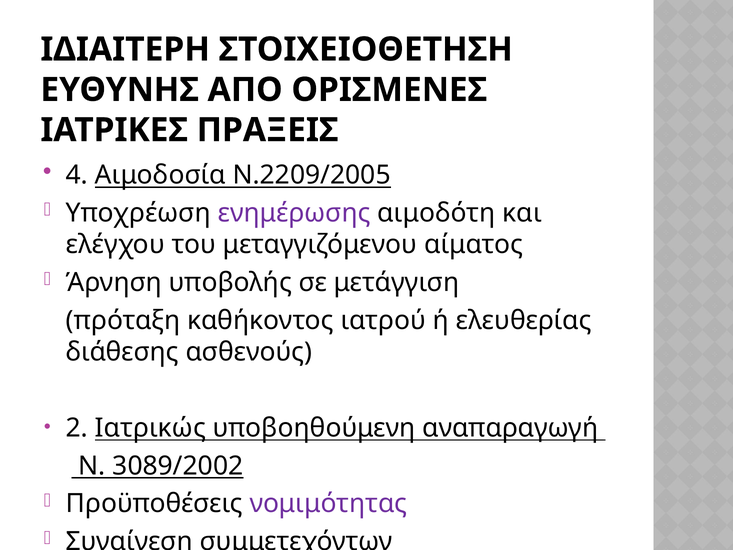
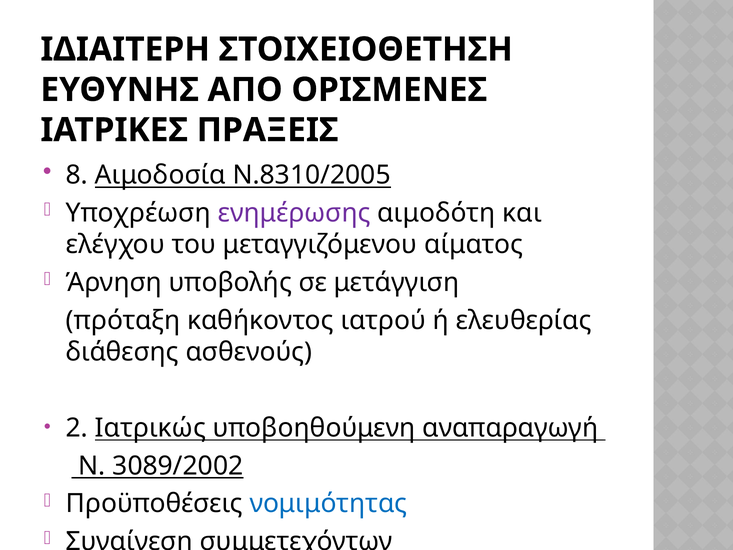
4: 4 -> 8 (77, 175)
Ν.2209/2005: Ν.2209/2005 -> Ν.8310/2005 (312, 175)
νομιμότητας colour: purple -> blue (328, 504)
